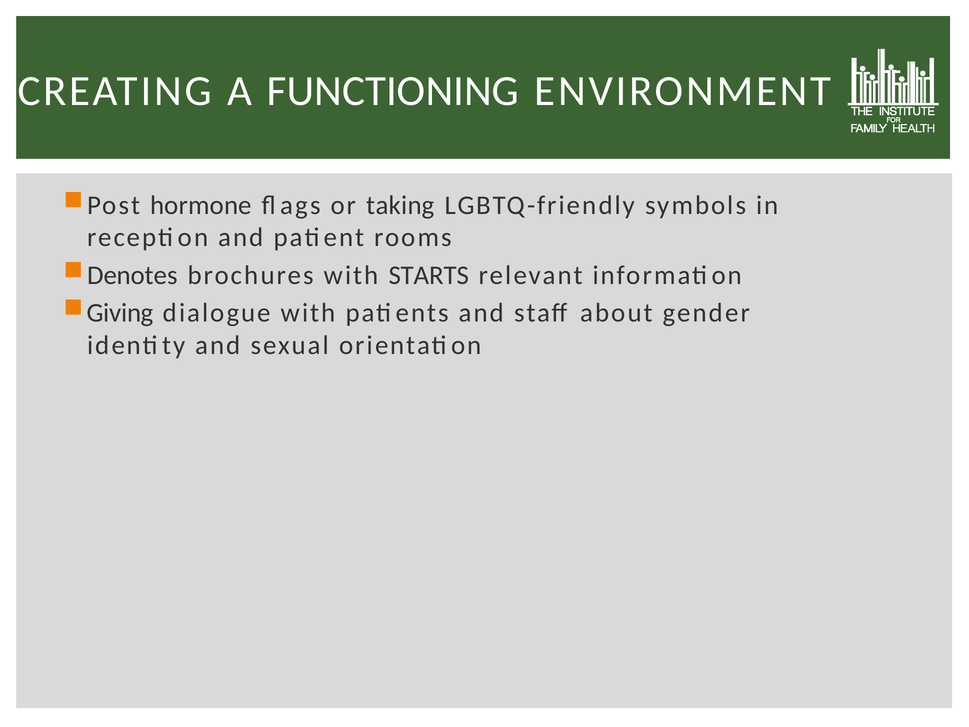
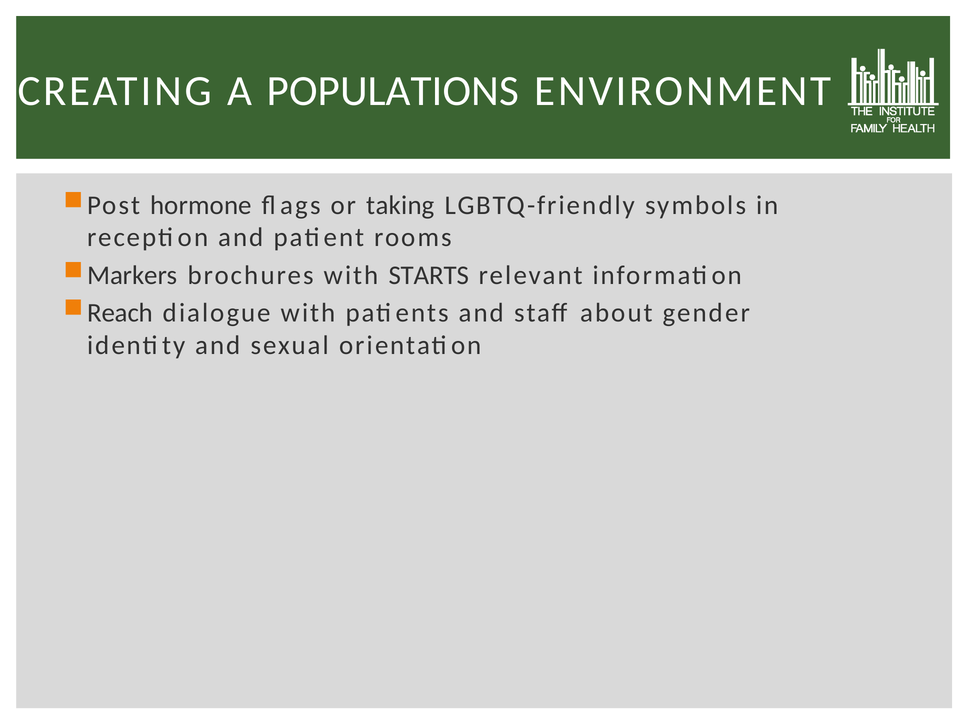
FUNCTIONING: FUNCTIONING -> POPULATIONS (393, 91)
Denotes: Denotes -> Markers (132, 275)
Giving: Giving -> Reach (120, 313)
